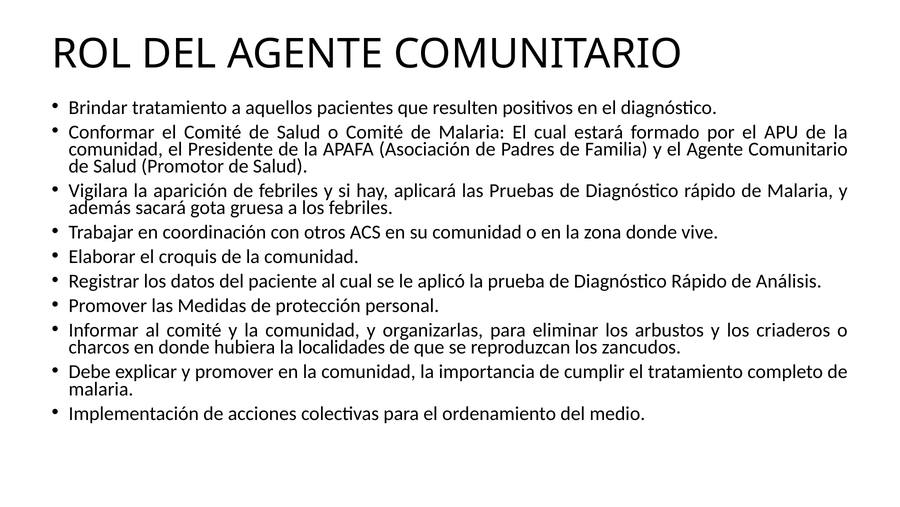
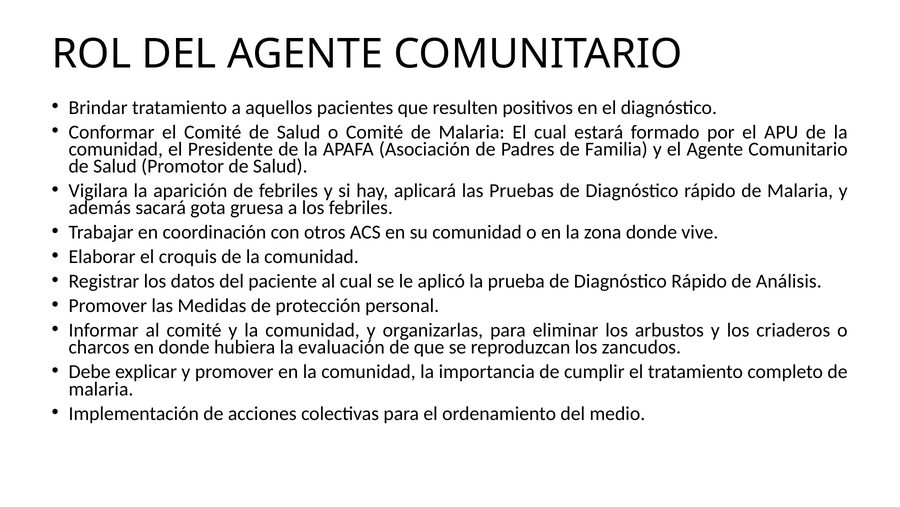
localidades: localidades -> evaluación (341, 347)
